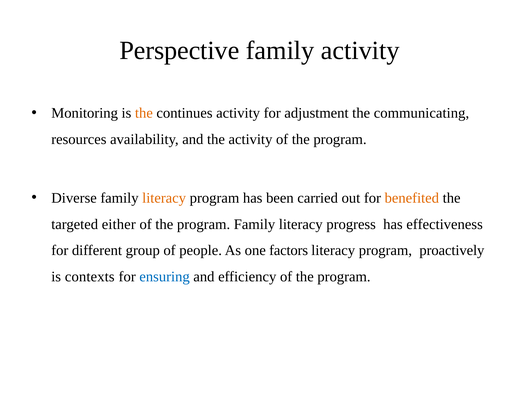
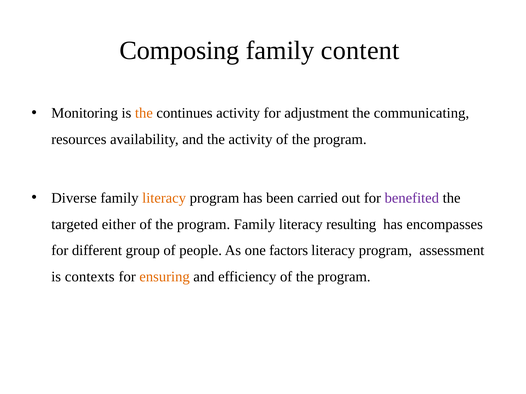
Perspective: Perspective -> Composing (179, 51)
family activity: activity -> content (360, 51)
benefited colour: orange -> purple (412, 198)
progress: progress -> resulting (351, 224)
effectiveness: effectiveness -> encompasses (445, 224)
proactively: proactively -> assessment (452, 251)
ensuring colour: blue -> orange (165, 277)
